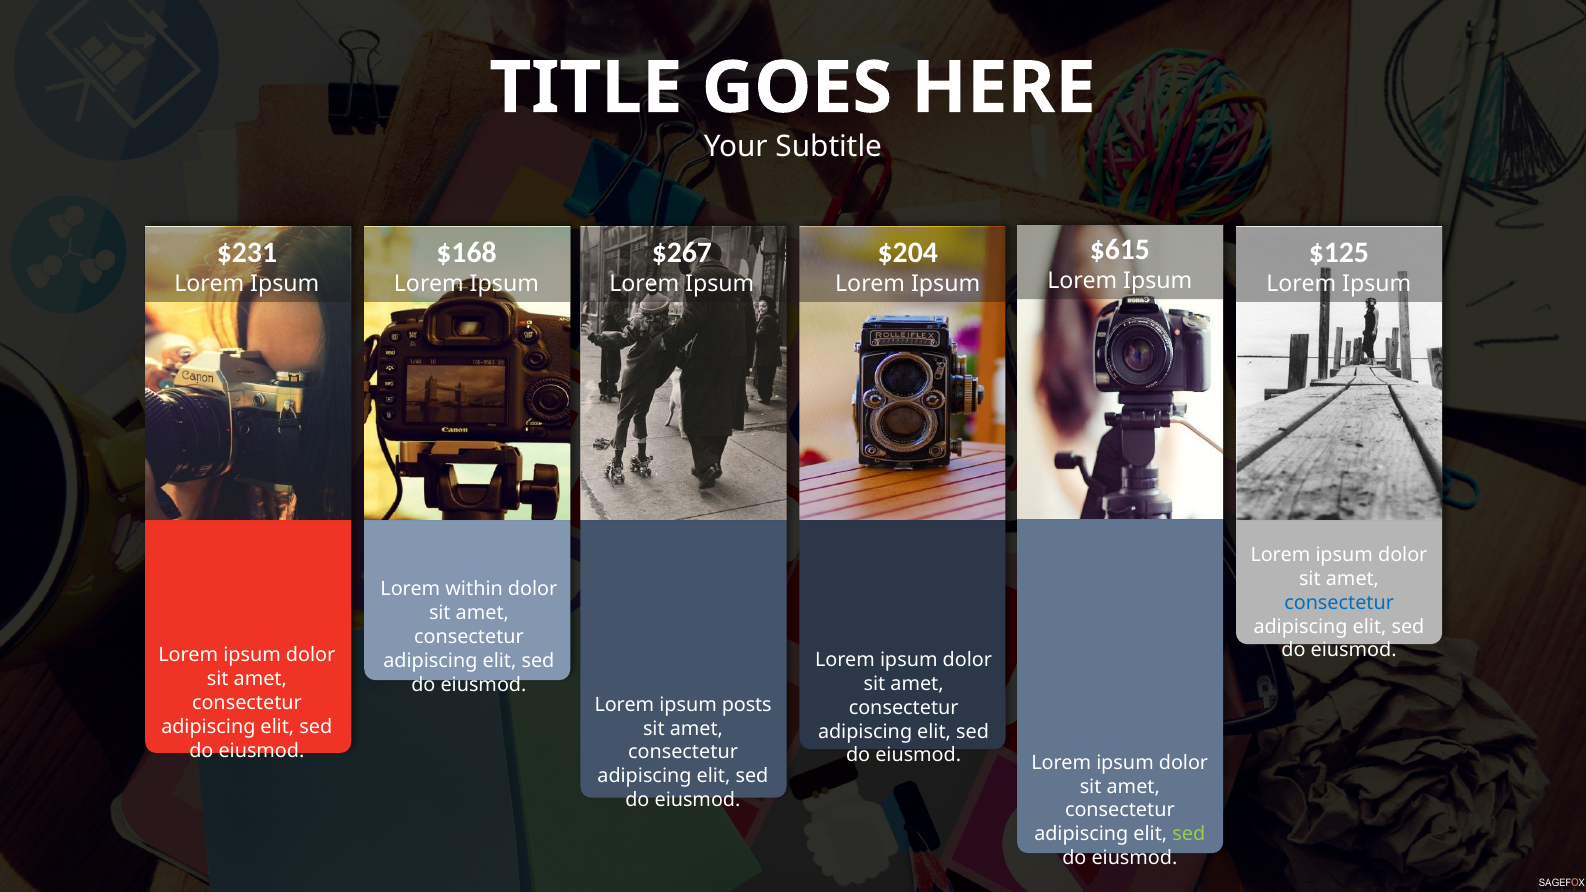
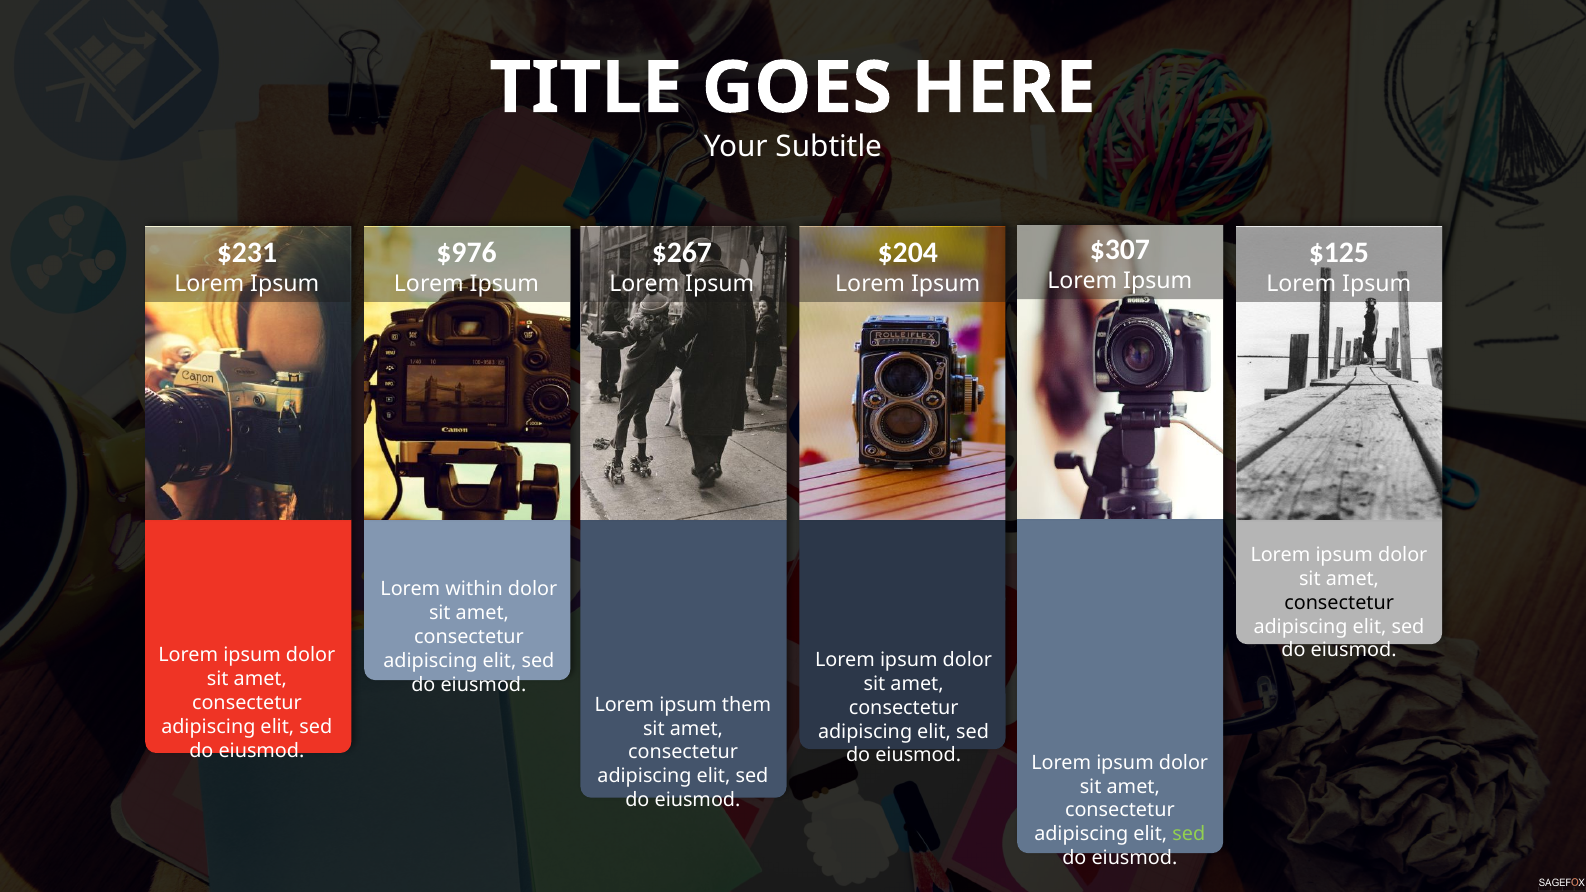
$615: $615 -> $307 (1120, 250)
$168: $168 -> $976 (467, 253)
consectetur colour: blue -> black (1339, 603)
posts: posts -> them (747, 705)
